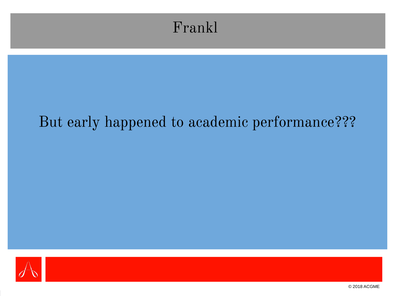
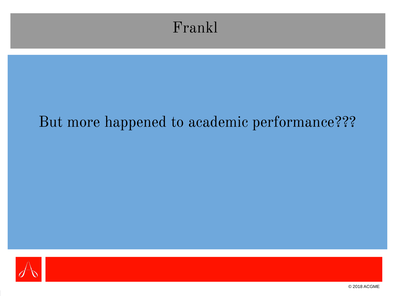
early: early -> more (84, 122)
